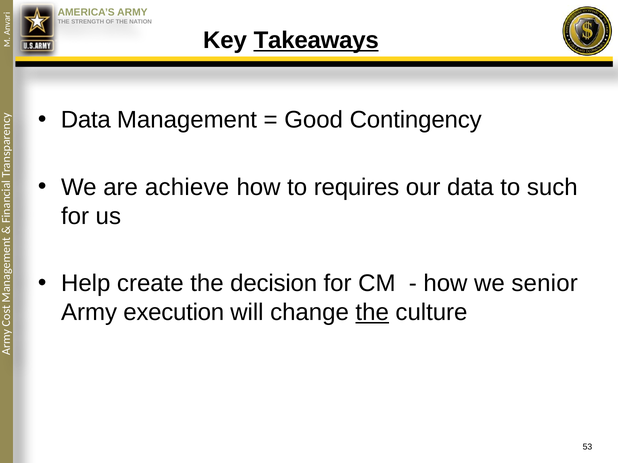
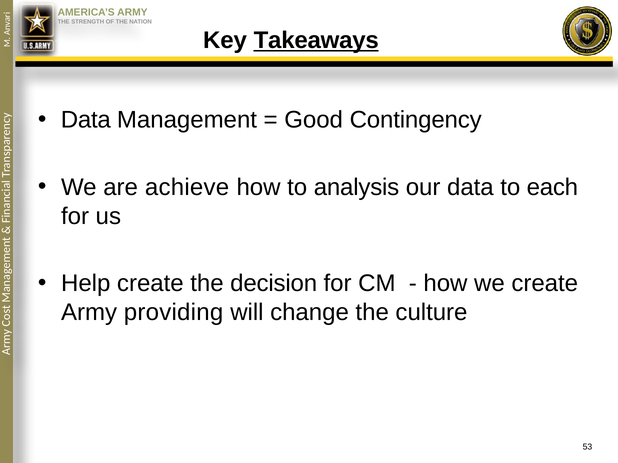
requires: requires -> analysis (357, 188)
such: such -> each (552, 188)
we senior: senior -> create (545, 284)
execution: execution -> providing (174, 313)
the underline: present -> none (372, 313)
